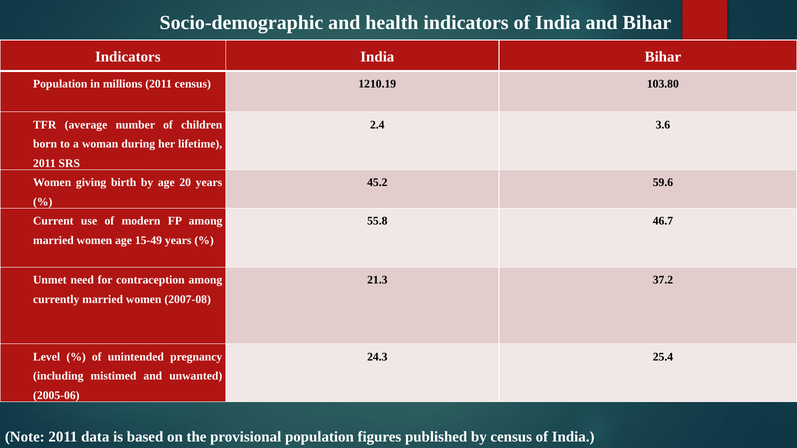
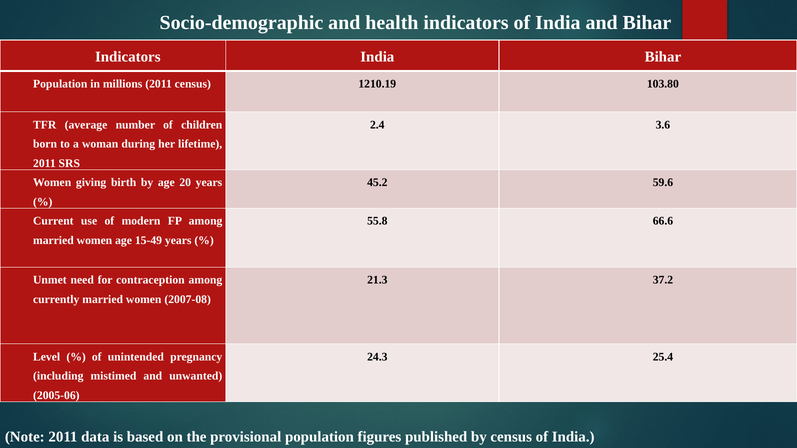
46.7: 46.7 -> 66.6 (663, 221)
